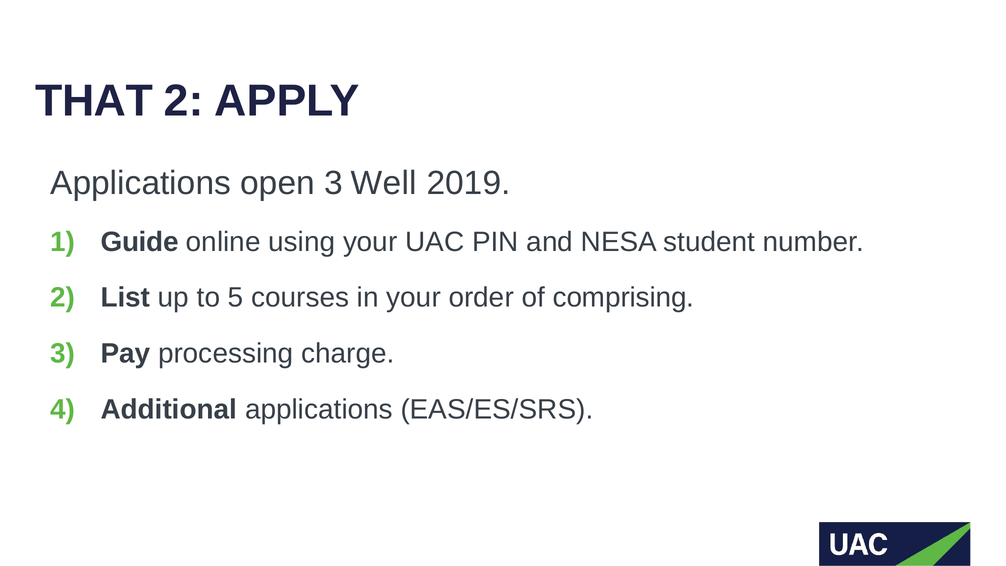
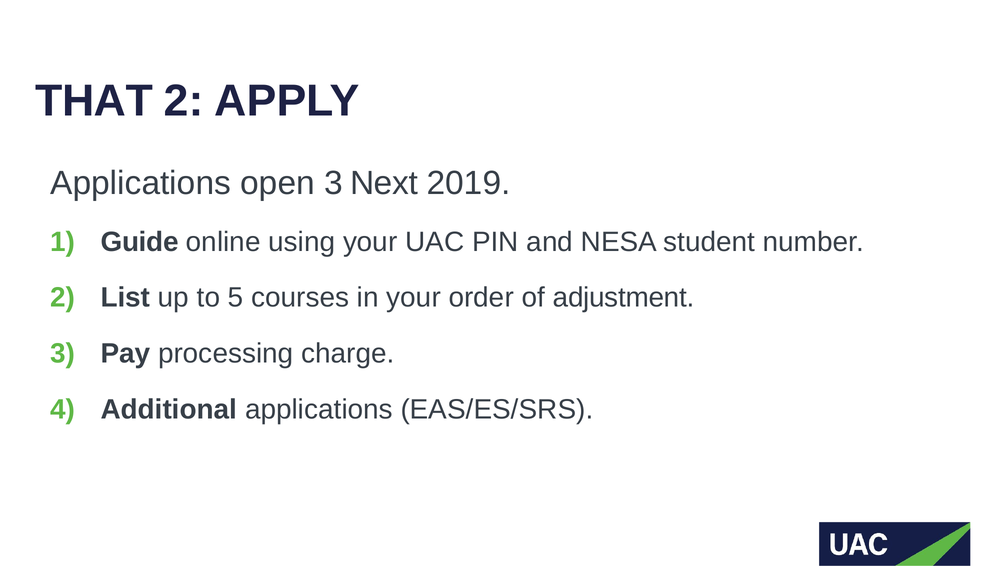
Well: Well -> Next (384, 183)
comprising: comprising -> adjustment (624, 298)
